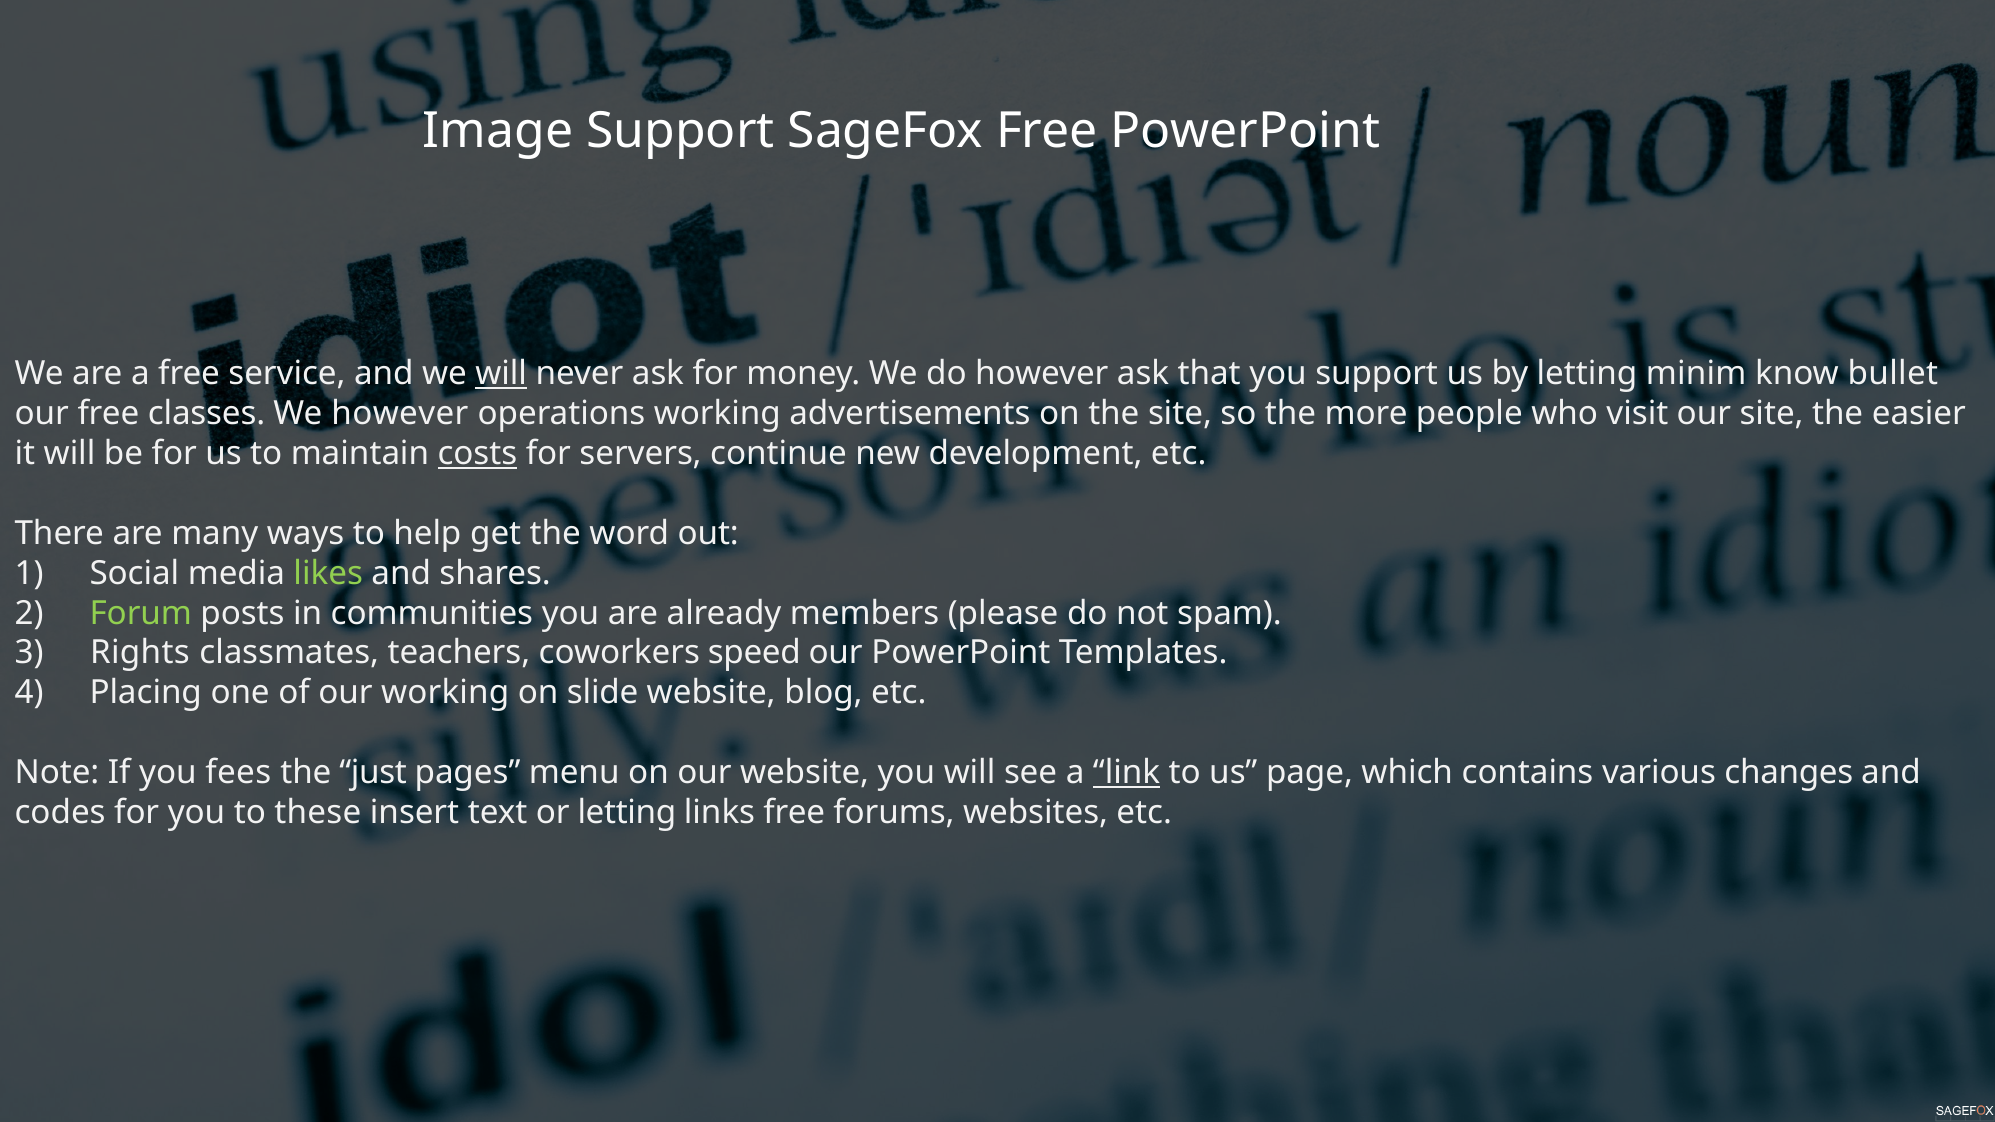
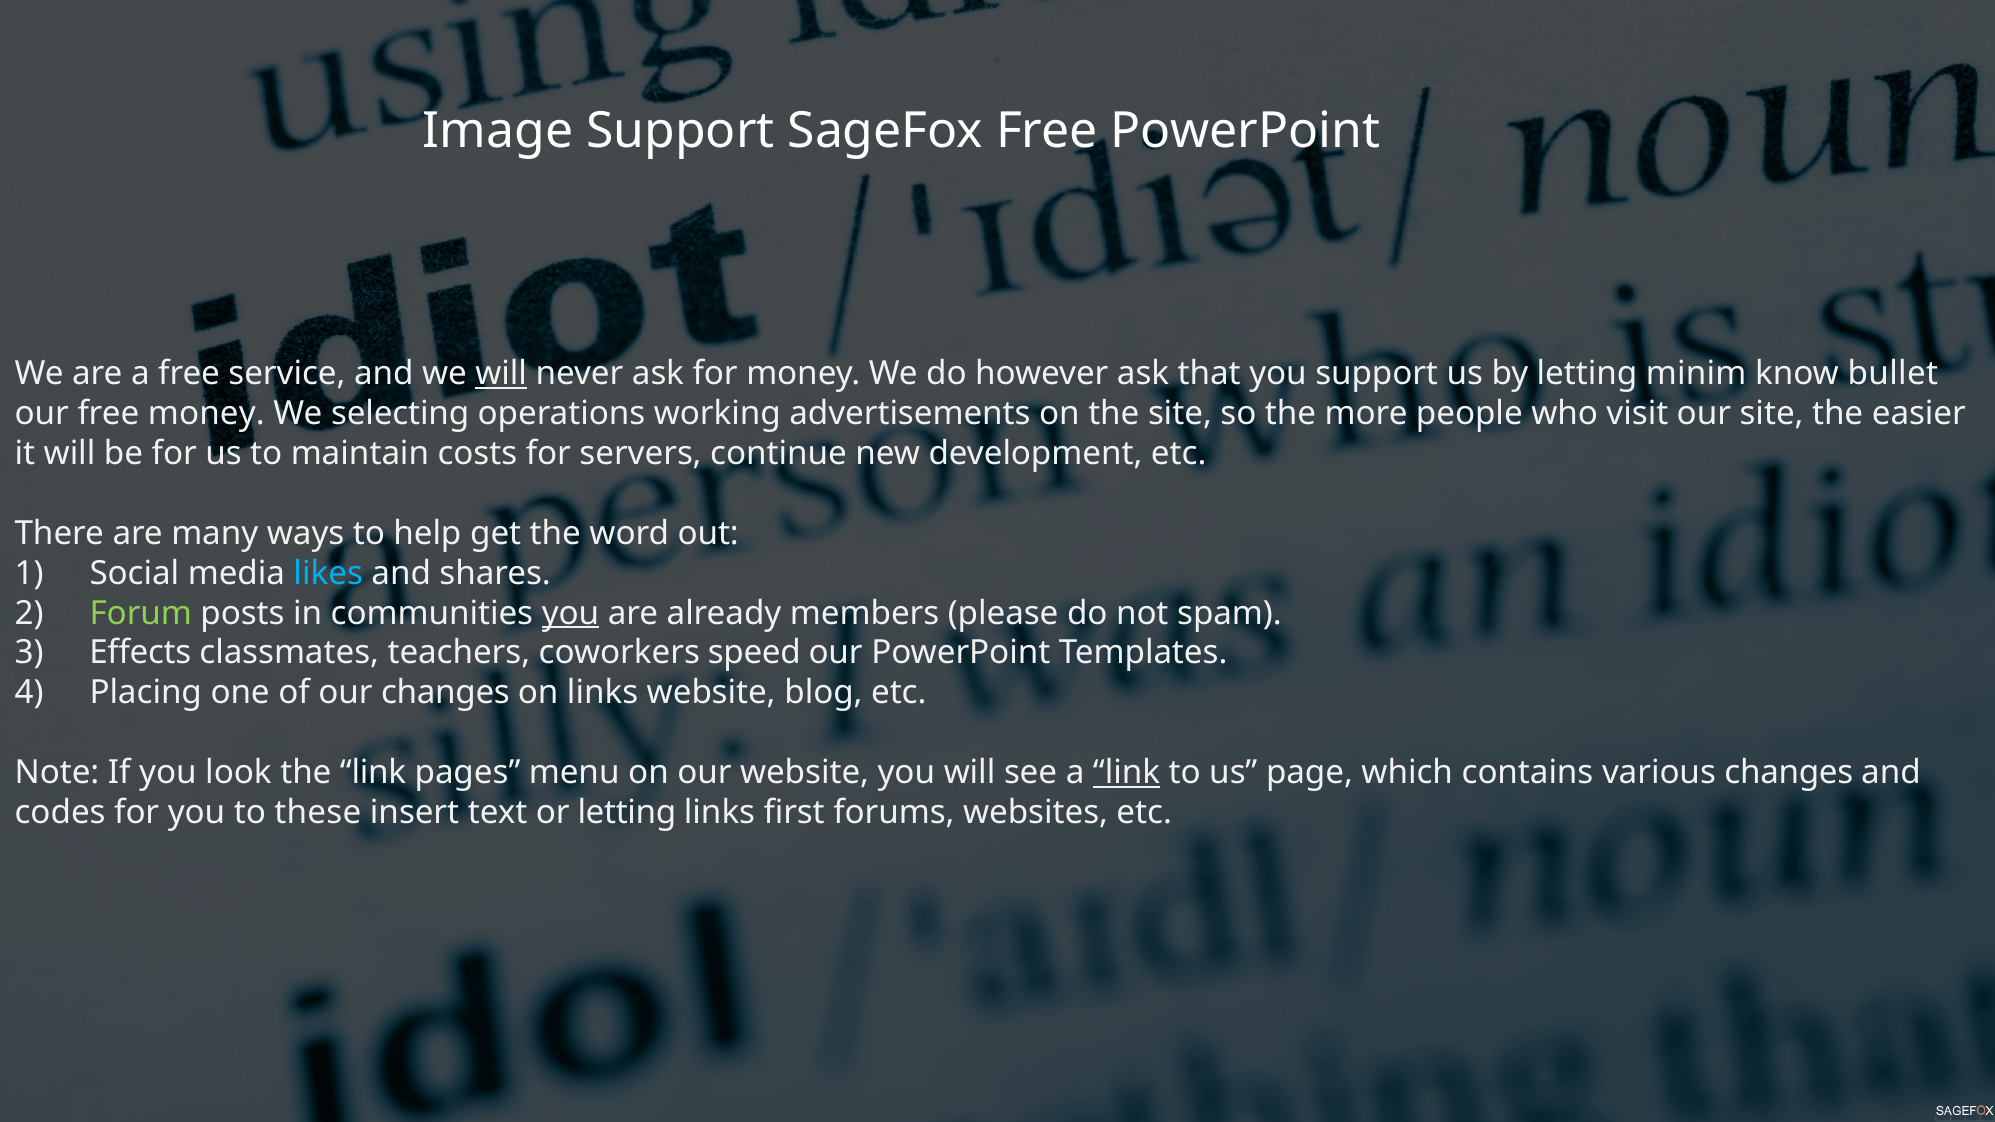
free classes: classes -> money (206, 414)
We however: however -> selecting (400, 414)
costs underline: present -> none (477, 454)
likes colour: light green -> light blue (328, 573)
you underline: none -> present (571, 613)
Rights: Rights -> Effects (140, 653)
our working: working -> changes (445, 693)
on slide: slide -> links (603, 693)
fees: fees -> look (238, 773)
the just: just -> link (373, 773)
links free: free -> first (794, 813)
